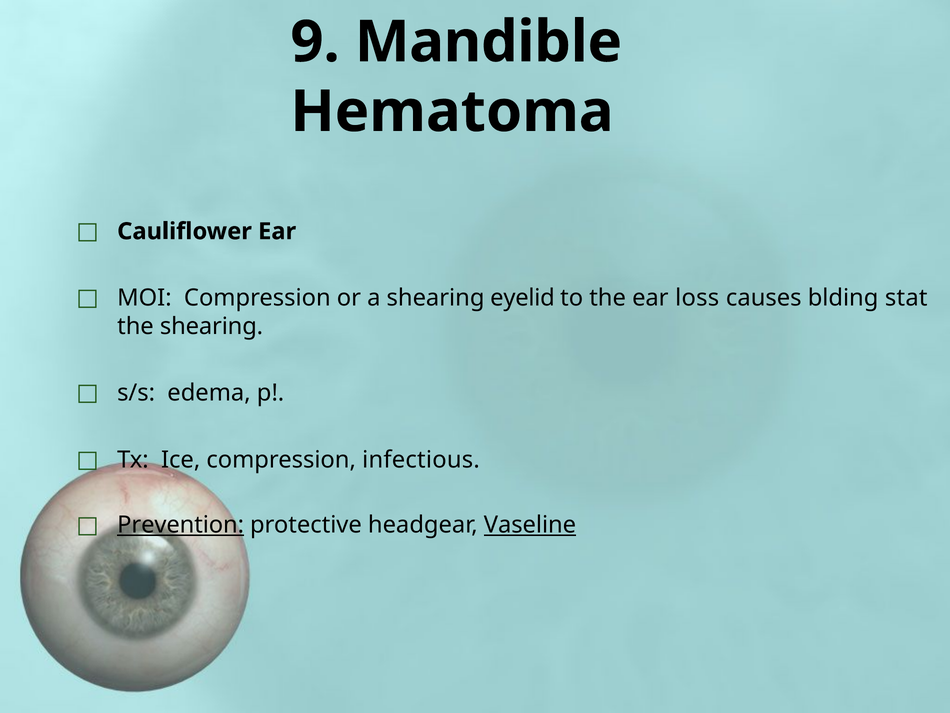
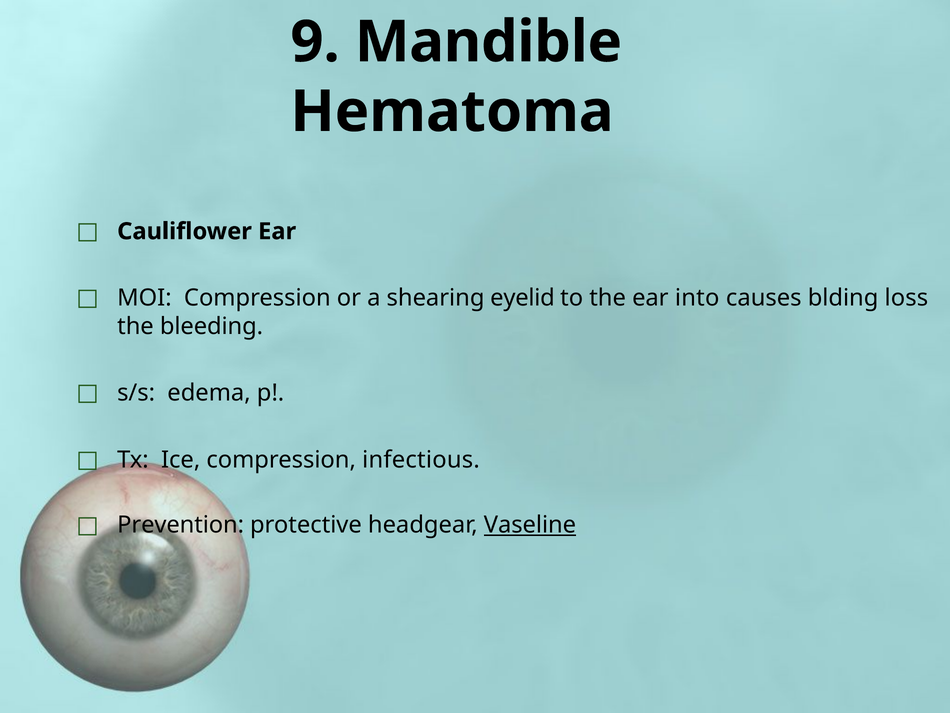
loss: loss -> into (697, 297)
stat: stat -> loss (906, 297)
the shearing: shearing -> bleeding (211, 326)
Prevention underline: present -> none (181, 525)
